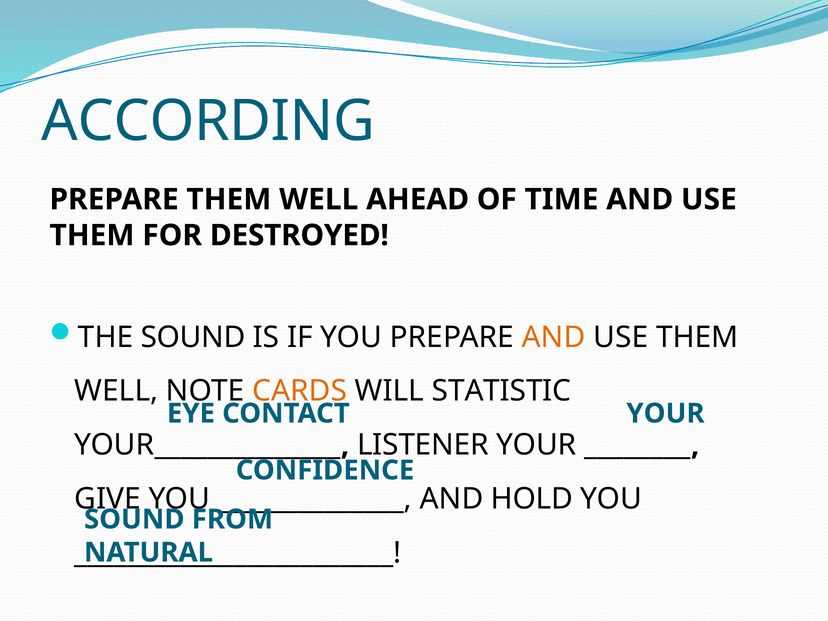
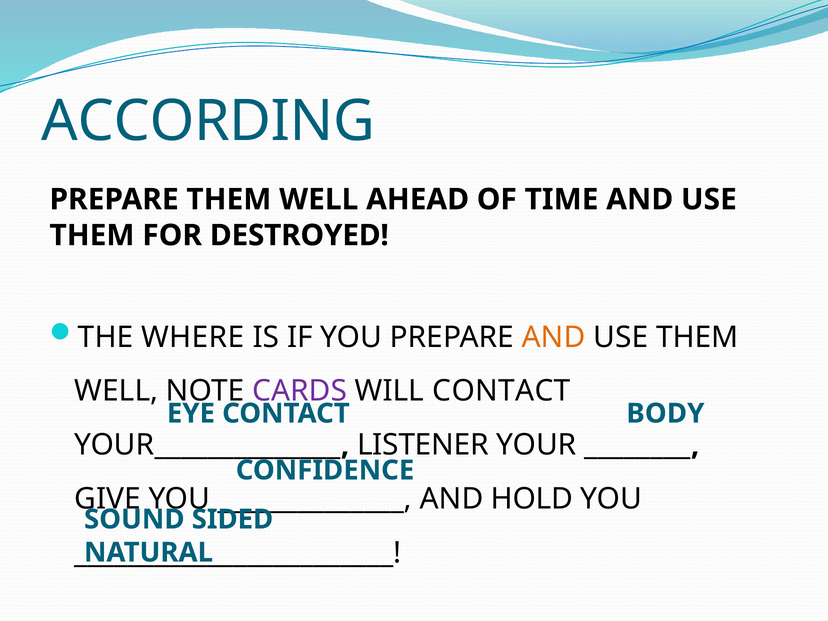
THE SOUND: SOUND -> WHERE (193, 337)
CARDS colour: orange -> purple (300, 391)
WILL STATISTIC: STATISTIC -> CONTACT (501, 391)
CONTACT YOUR: YOUR -> BODY (665, 413)
FROM: FROM -> SIDED (232, 519)
